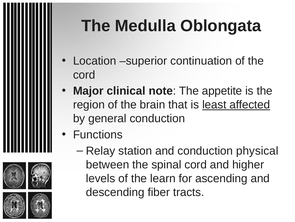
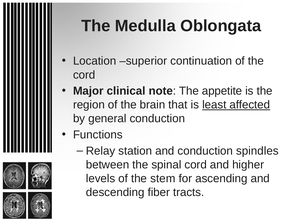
physical: physical -> spindles (257, 150)
learn: learn -> stem (163, 178)
